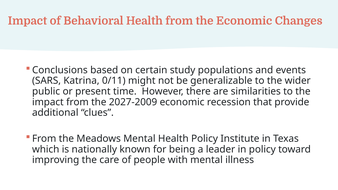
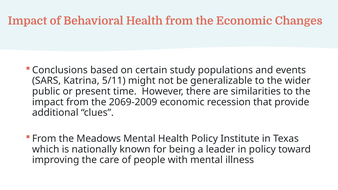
0/11: 0/11 -> 5/11 (114, 81)
2027-2009: 2027-2009 -> 2069-2009 (133, 102)
